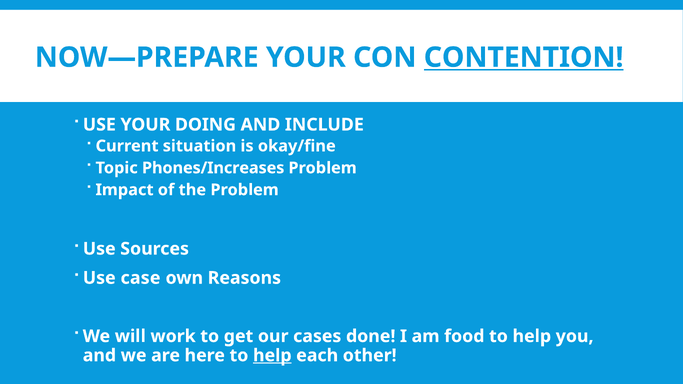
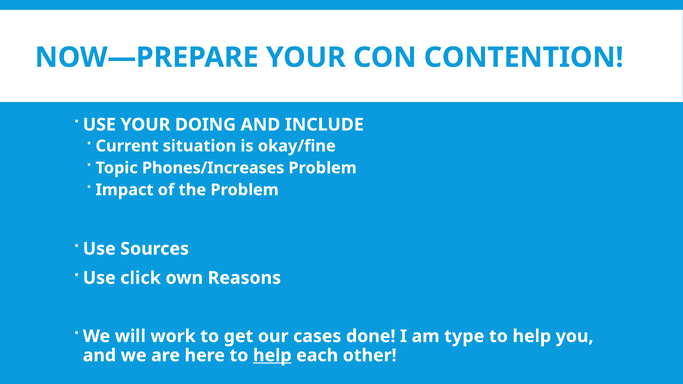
CONTENTION underline: present -> none (524, 57)
case: case -> click (141, 278)
food: food -> type (464, 336)
